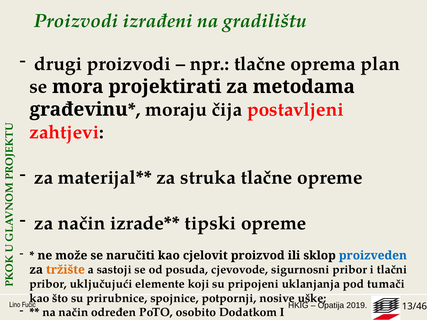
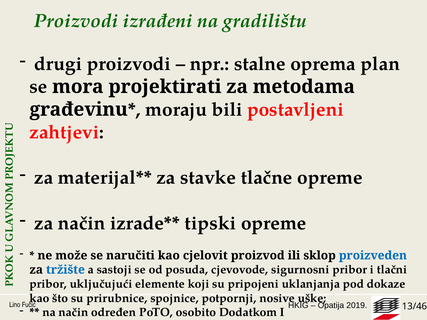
npr tlačne: tlačne -> stalne (260, 64)
čija: čija -> bili (227, 110)
struka: struka -> stavke (208, 178)
tržište colour: orange -> blue (65, 270)
tumači: tumači -> dokaze (386, 284)
